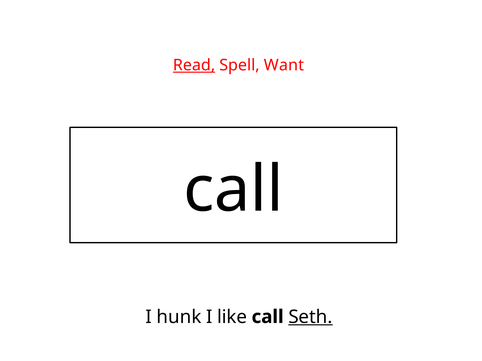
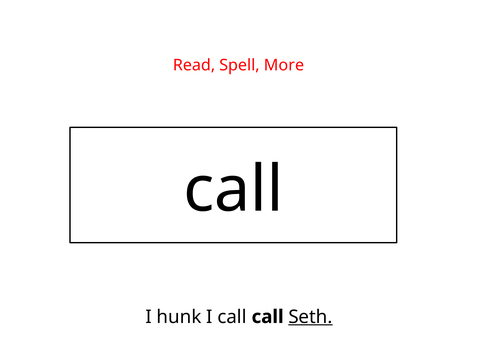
Read underline: present -> none (194, 65)
Want: Want -> More (284, 65)
I like: like -> call (232, 317)
